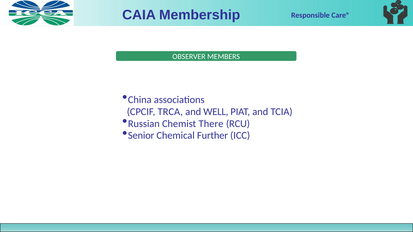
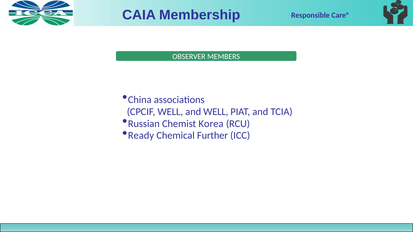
CPCIF TRCA: TRCA -> WELL (170, 112)
There: There -> Korea (211, 124)
Senior: Senior -> Ready (141, 136)
